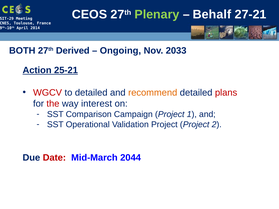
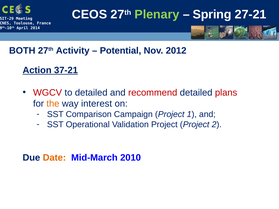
Behalf: Behalf -> Spring (212, 15)
Derived: Derived -> Activity (73, 51)
Ongoing: Ongoing -> Potential (121, 51)
2033: 2033 -> 2012 (176, 51)
25-21: 25-21 -> 37-21 (66, 70)
recommend colour: orange -> red (153, 93)
the colour: red -> orange (53, 104)
Date colour: red -> orange (54, 158)
2044: 2044 -> 2010 (131, 158)
